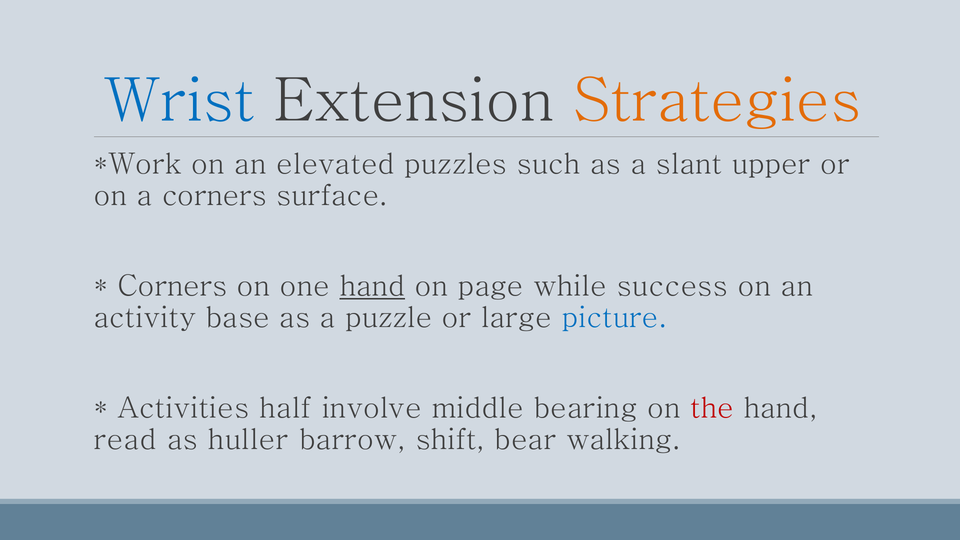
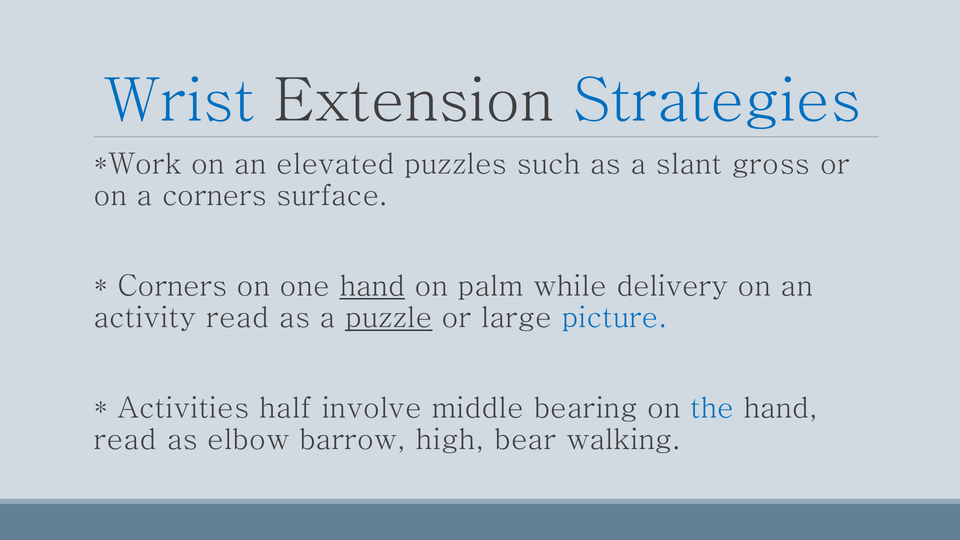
Strategies colour: orange -> blue (717, 101)
upper: upper -> gross (771, 164)
page: page -> palm (491, 286)
success: success -> delivery (672, 286)
activity base: base -> read (238, 318)
puzzle underline: none -> present (389, 318)
the colour: red -> blue (712, 408)
huller: huller -> elbow (248, 440)
shift: shift -> high (450, 440)
